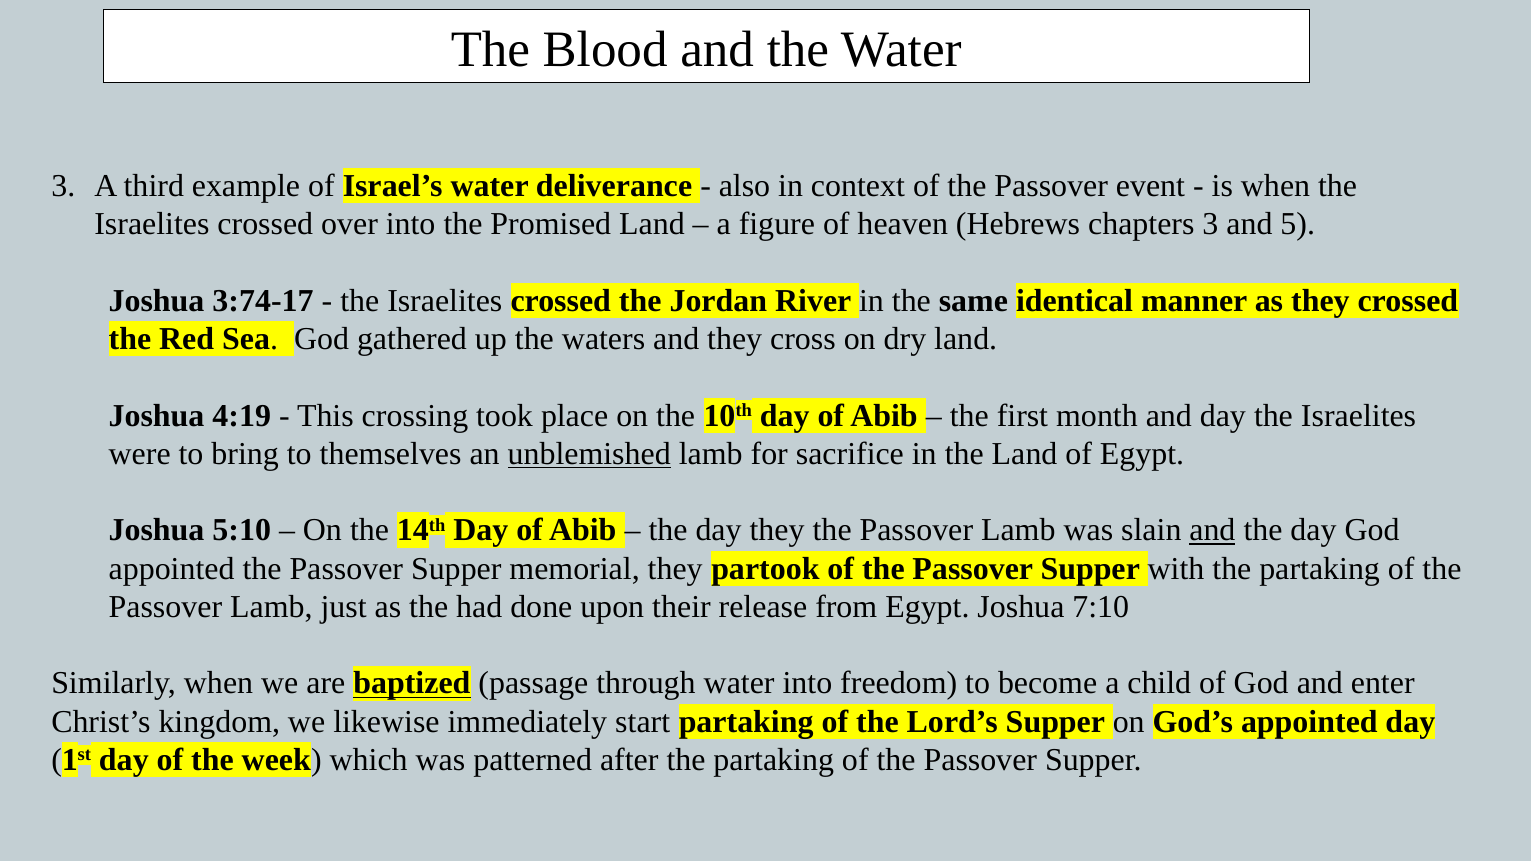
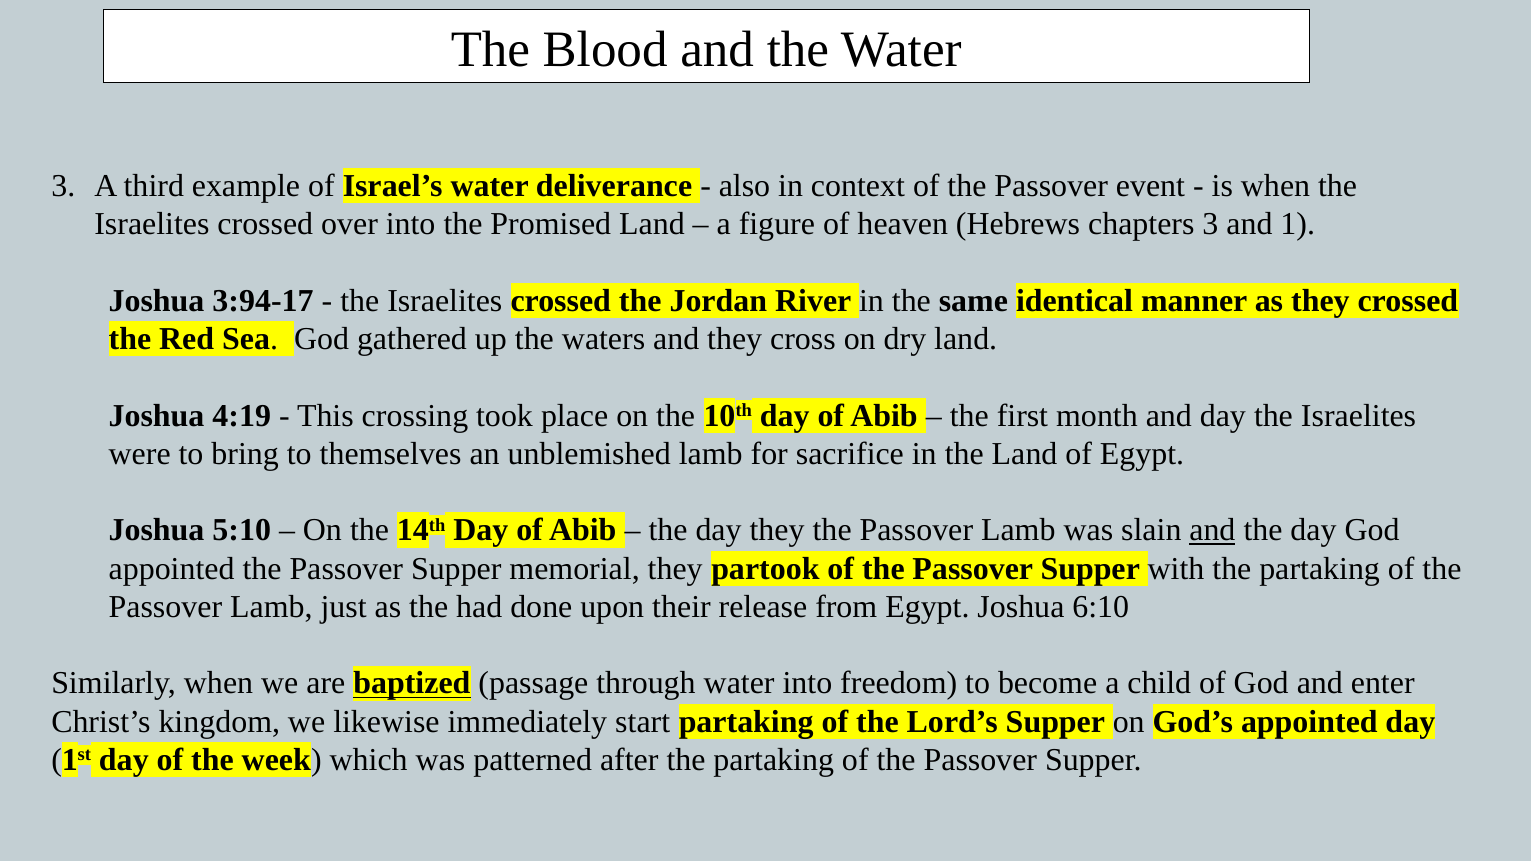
5: 5 -> 1 (1298, 224)
3:74-17: 3:74-17 -> 3:94-17 (263, 301)
unblemished underline: present -> none (589, 454)
7:10: 7:10 -> 6:10 (1101, 607)
